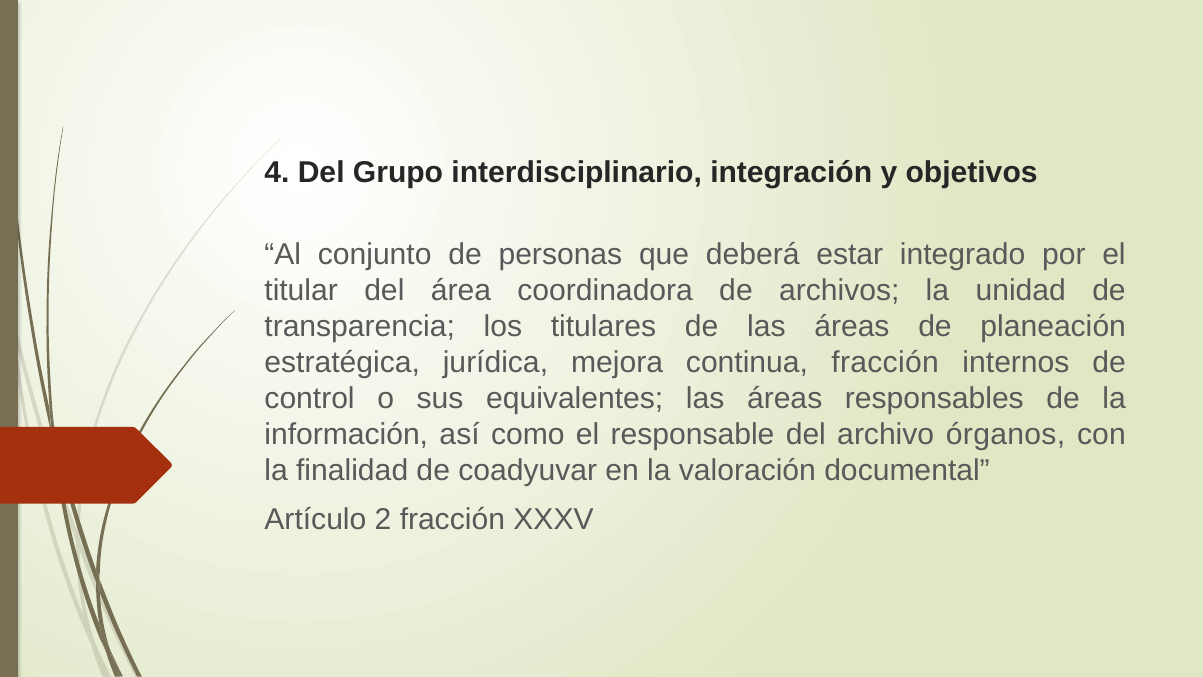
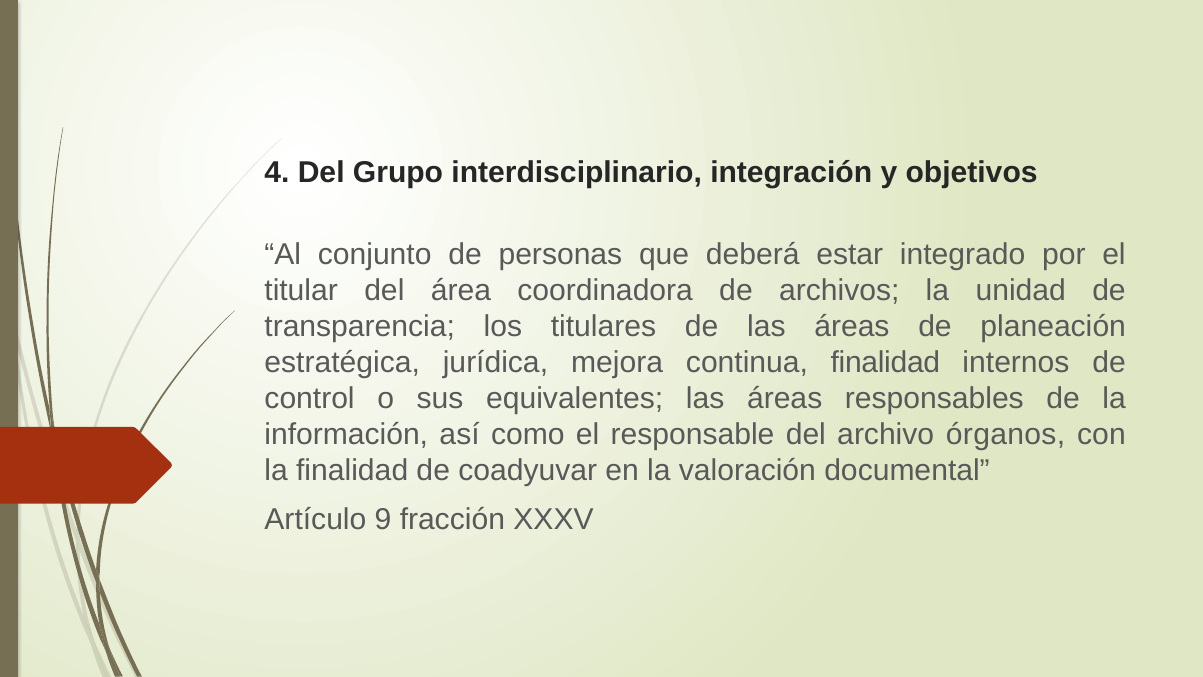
continua fracción: fracción -> finalidad (885, 362)
2: 2 -> 9 (383, 519)
